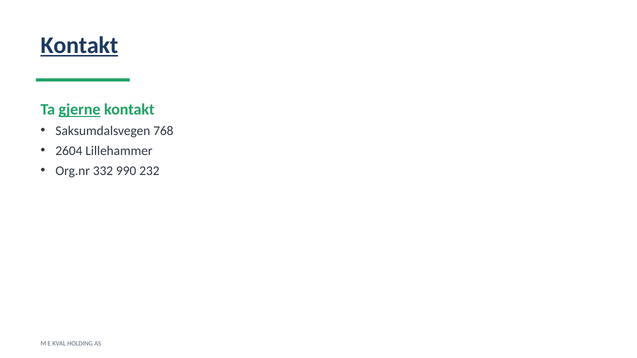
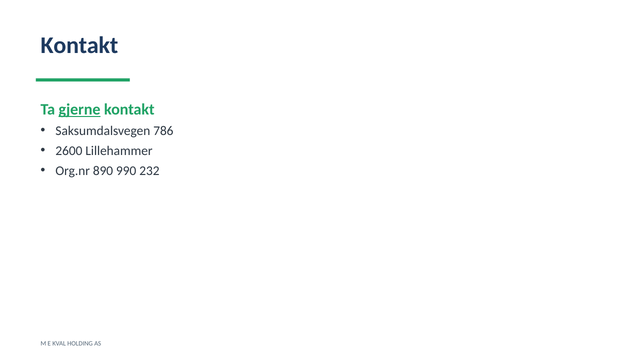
Kontakt underline: present -> none (79, 45)
768: 768 -> 786 (163, 131)
2604: 2604 -> 2600 (69, 151)
332: 332 -> 890 (103, 171)
